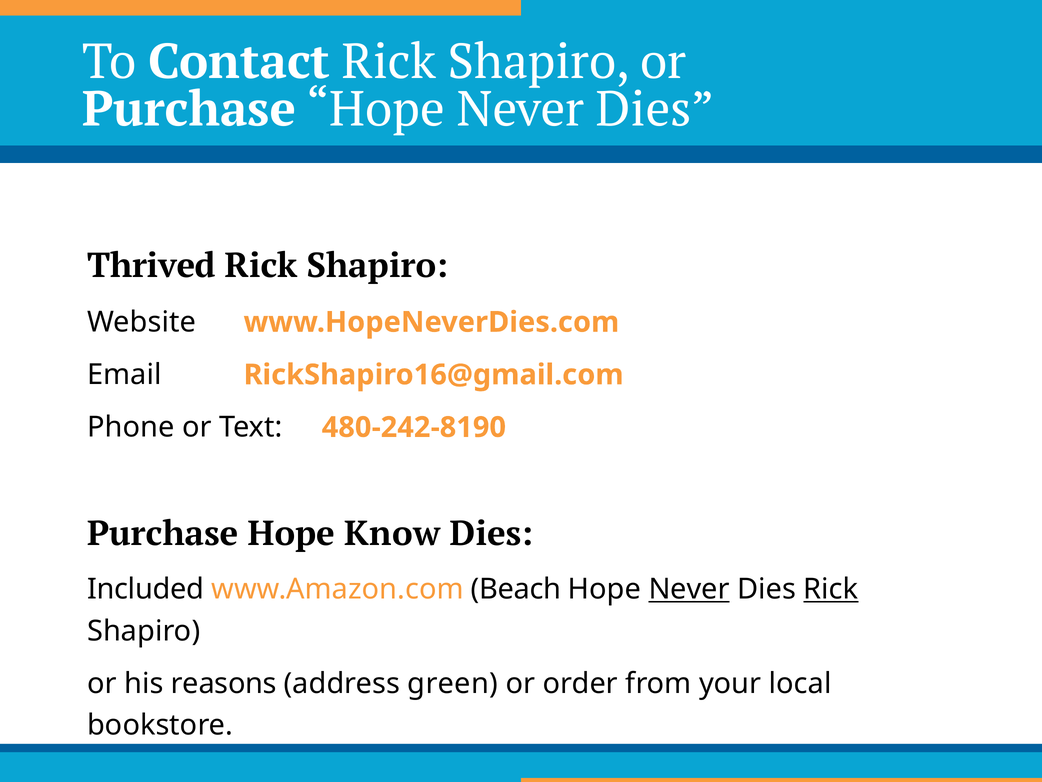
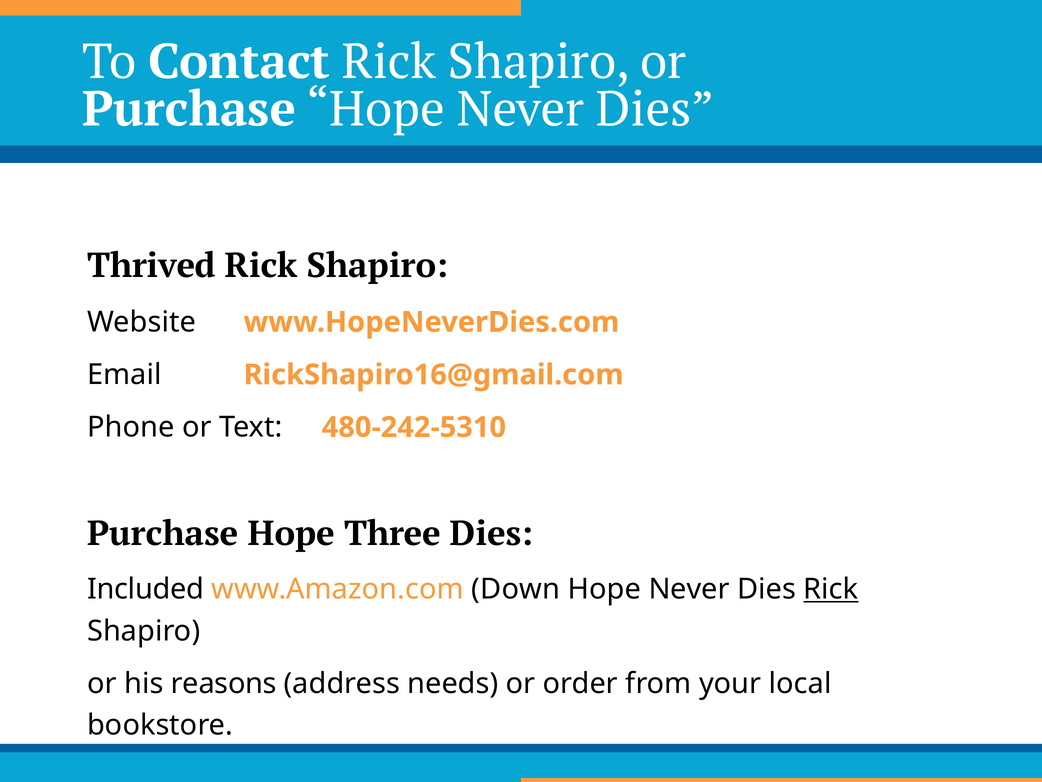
480-242-8190: 480-242-8190 -> 480-242-5310 (414, 427)
Know: Know -> Three (393, 533)
Beach: Beach -> Down (516, 589)
Never underline: present -> none (689, 589)
green: green -> needs (453, 683)
